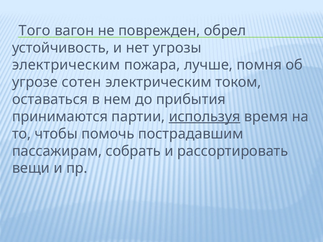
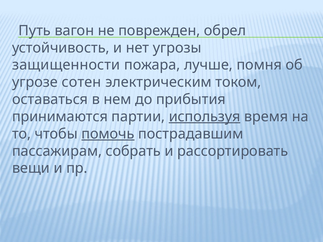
Того: Того -> Путь (35, 31)
электрическим: электрическим -> защищенности (66, 65)
помочь underline: none -> present (108, 134)
